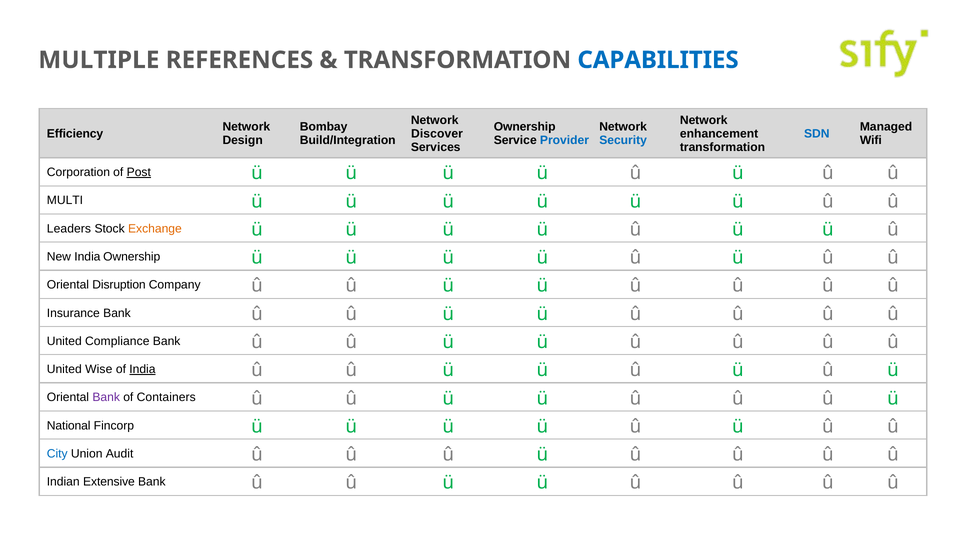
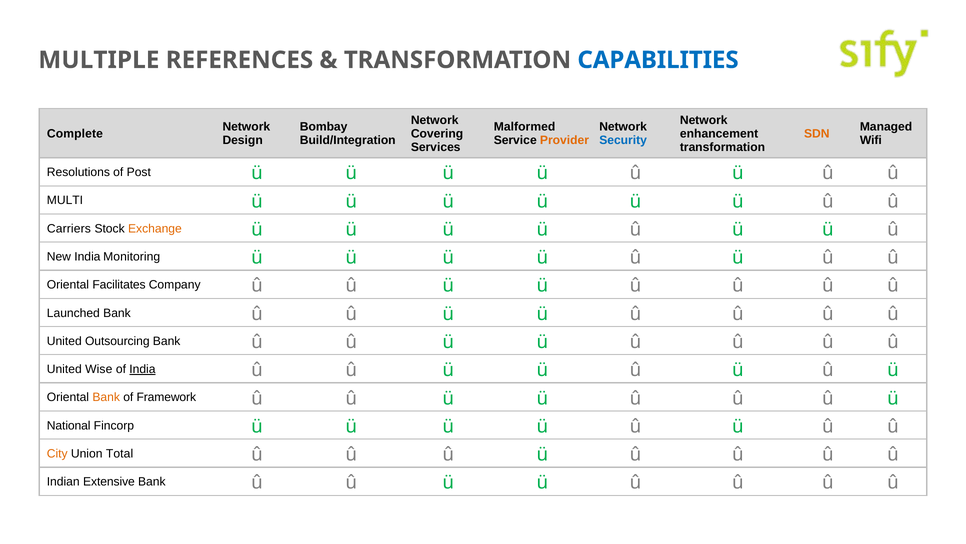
Ownership: Ownership -> Malformed (525, 127)
Efficiency: Efficiency -> Complete (75, 133)
Discover: Discover -> Covering (437, 133)
SDN colour: blue -> orange (817, 133)
Provider colour: blue -> orange (564, 140)
Corporation: Corporation -> Resolutions (78, 172)
Post underline: present -> none (139, 172)
Leaders: Leaders -> Carriers (69, 228)
India Ownership: Ownership -> Monitoring (132, 256)
Disruption: Disruption -> Facilitates (119, 285)
Insurance: Insurance -> Launched (73, 313)
Compliance: Compliance -> Outsourcing (117, 341)
Bank colour: purple -> orange (106, 397)
Containers: Containers -> Framework (166, 397)
City colour: blue -> orange (57, 453)
Audit: Audit -> Total (120, 453)
